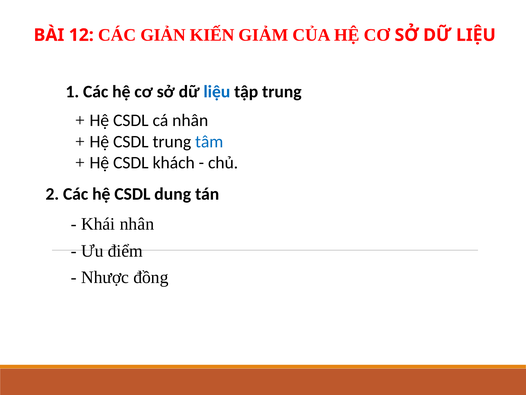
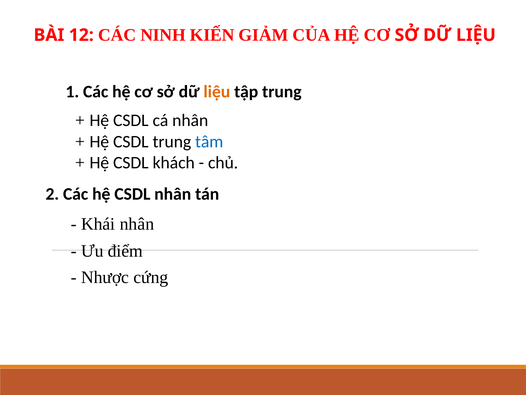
GIẢN: GIẢN -> NINH (163, 35)
liệu colour: blue -> orange (217, 92)
CSDL dung: dung -> nhân (173, 194)
đồng: đồng -> cứng (151, 277)
